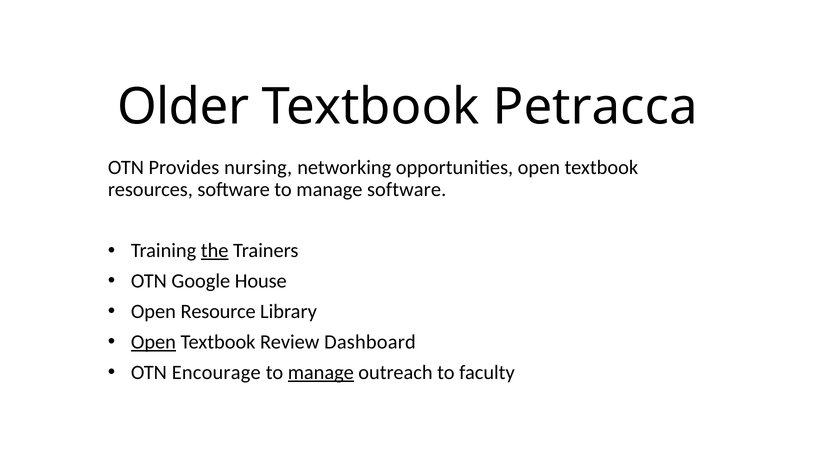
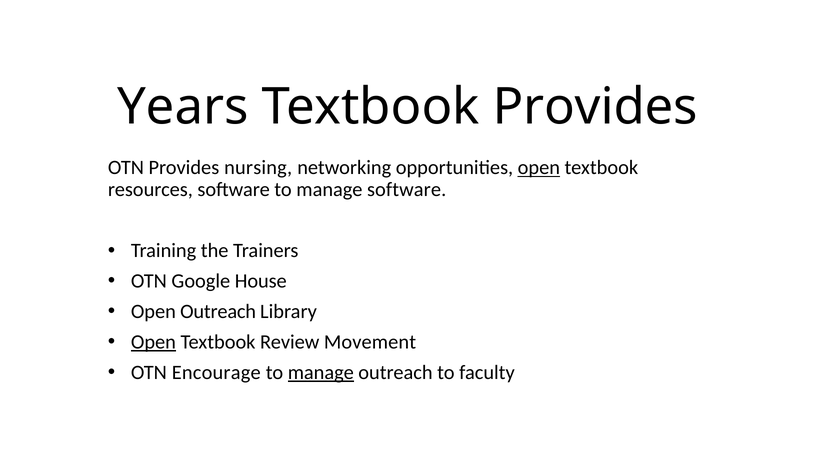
Older: Older -> Years (183, 107)
Textbook Petracca: Petracca -> Provides (595, 107)
open underline: none -> present (539, 168)
the underline: present -> none (215, 251)
Open Resource: Resource -> Outreach (218, 312)
Dashboard: Dashboard -> Movement (370, 342)
